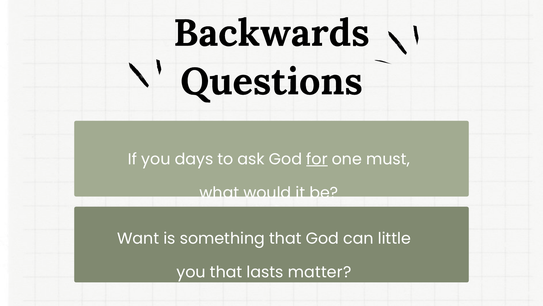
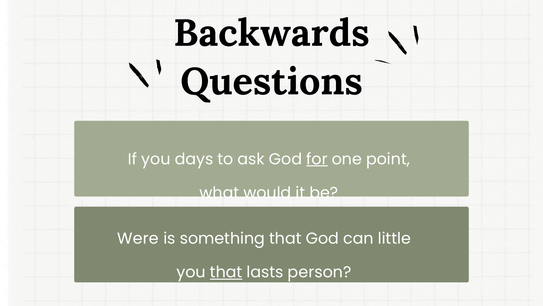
must: must -> point (388, 159)
Want: Want -> Were (138, 238)
that underline: none -> present (226, 272)
matter: matter -> person (320, 272)
